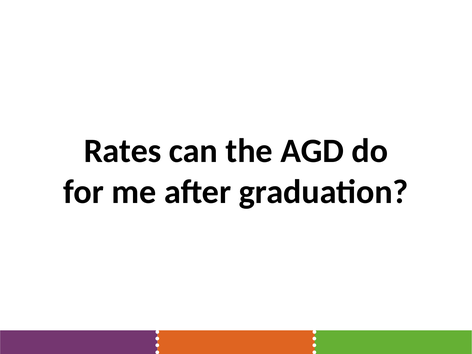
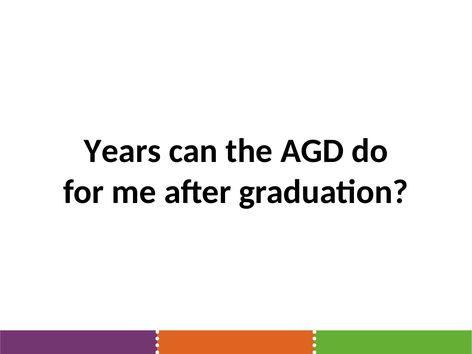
Rates: Rates -> Years (122, 151)
